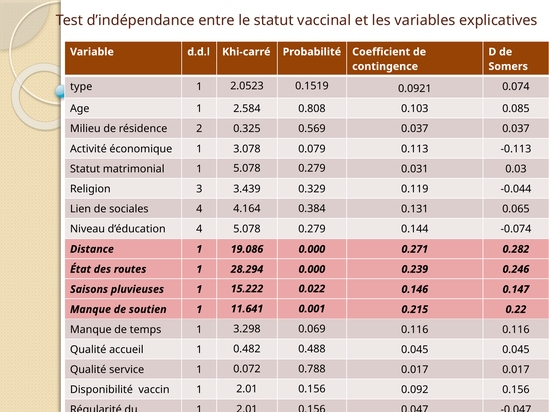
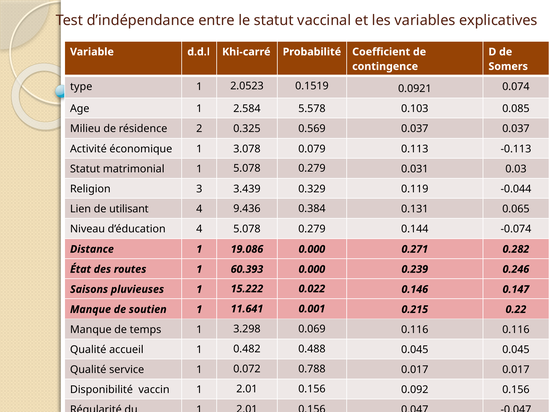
0.808: 0.808 -> 5.578 (312, 109)
sociales: sociales -> utilisant (129, 209)
4.164: 4.164 -> 9.436 (247, 208)
28.294: 28.294 -> 60.393 (247, 269)
